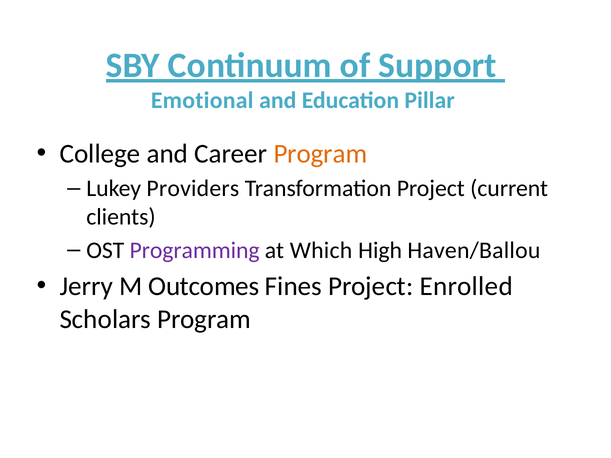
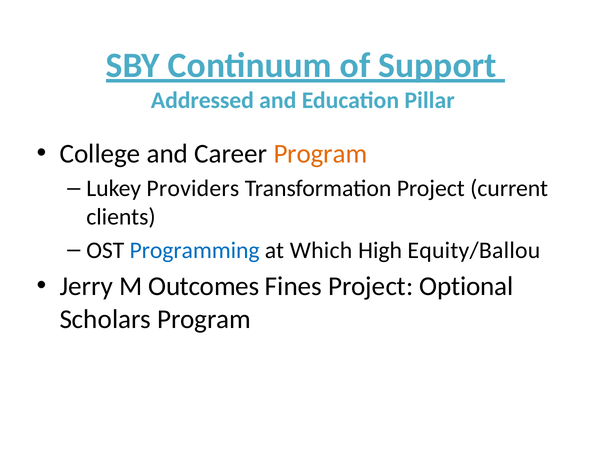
Emotional: Emotional -> Addressed (202, 100)
Programming colour: purple -> blue (195, 250)
Haven/Ballou: Haven/Ballou -> Equity/Ballou (474, 250)
Enrolled: Enrolled -> Optional (466, 287)
